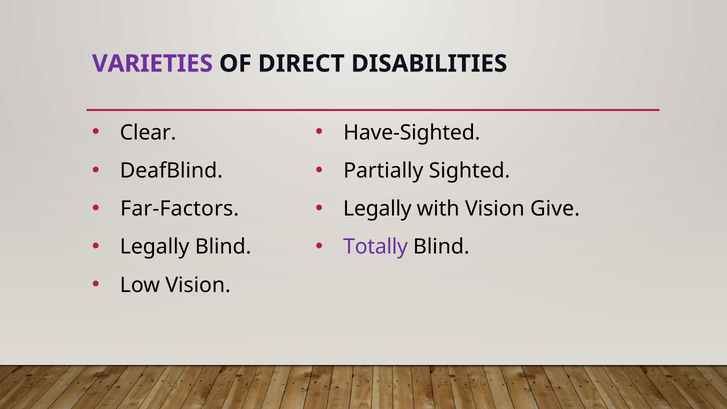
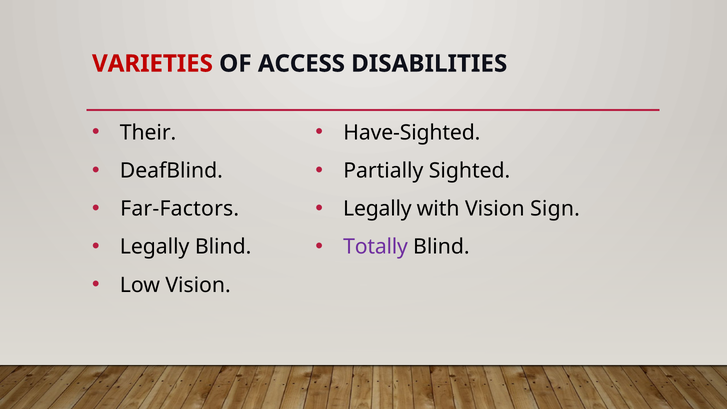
VARIETIES colour: purple -> red (152, 64)
DIRECT: DIRECT -> ACCESS (301, 64)
Clear: Clear -> Their (148, 133)
Give: Give -> Sign (555, 209)
